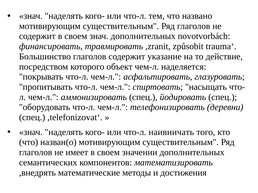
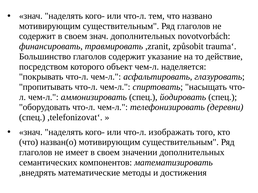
наивничать: наивничать -> изображать (171, 132)
